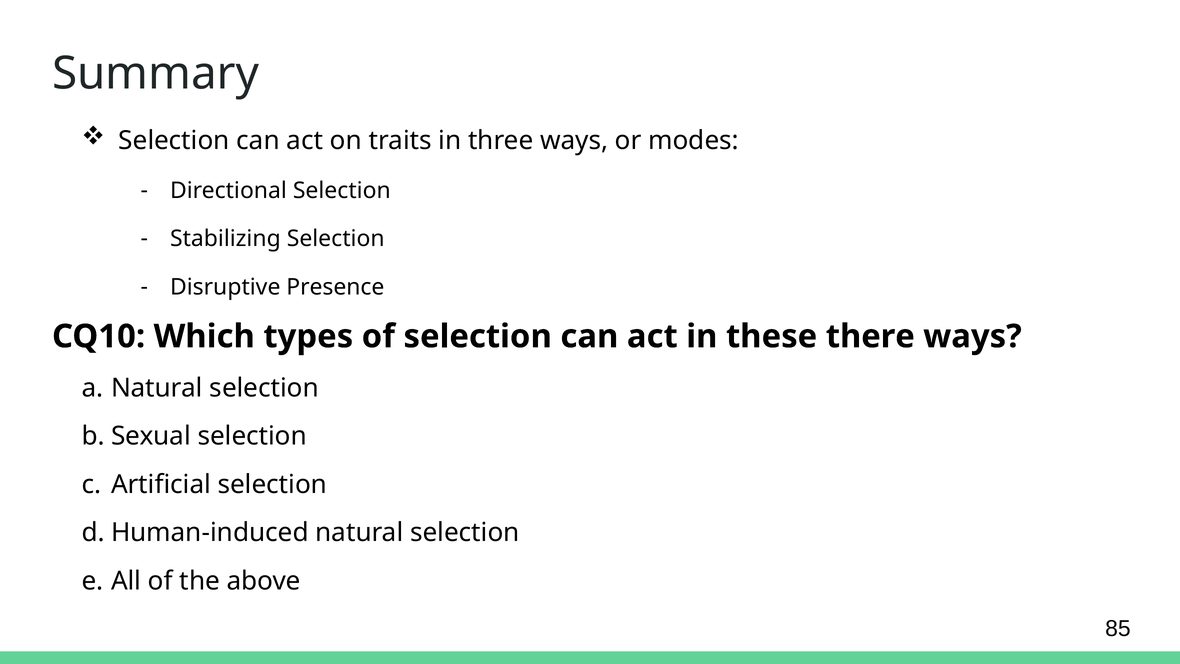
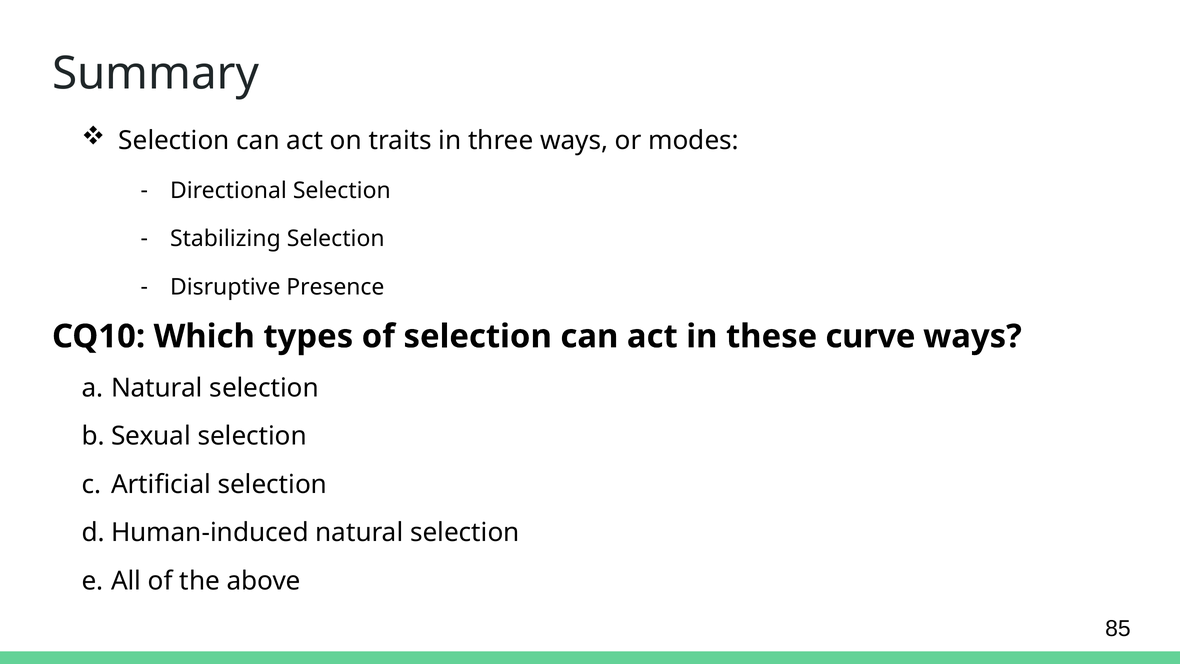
there: there -> curve (870, 336)
